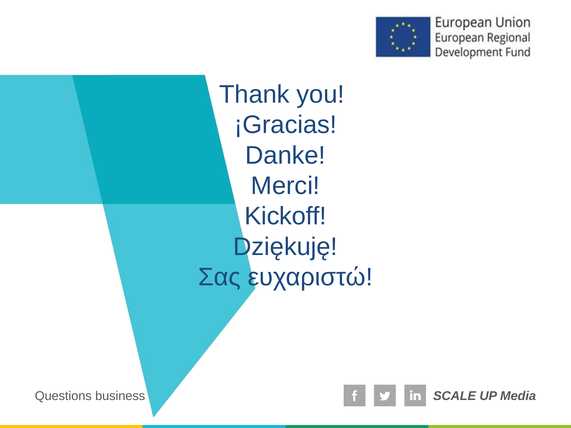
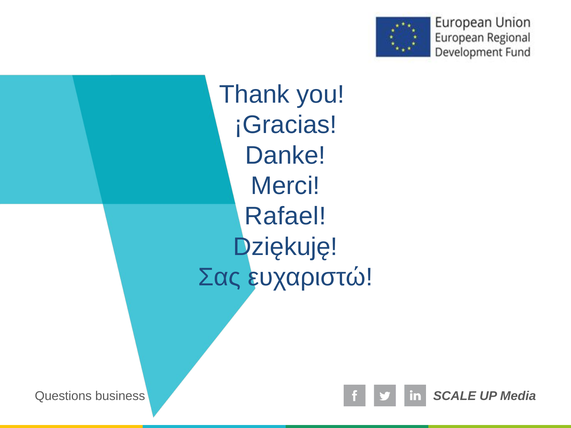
Kickoff: Kickoff -> Rafael (285, 216)
